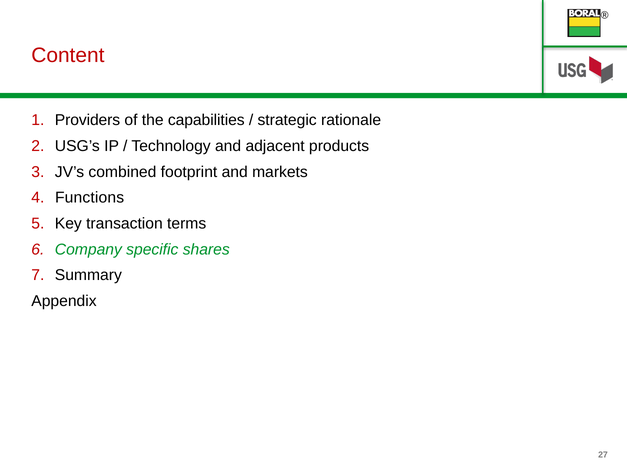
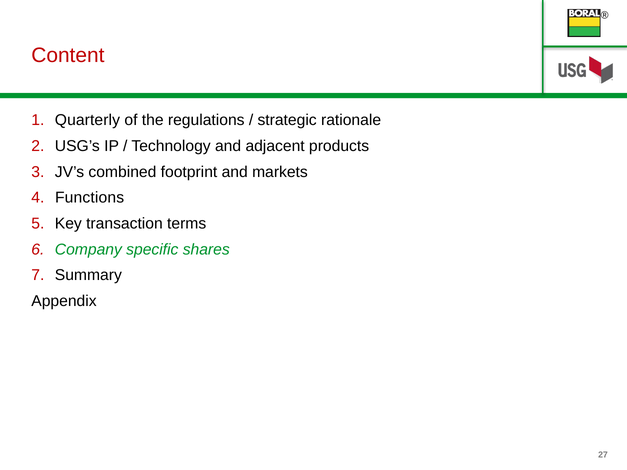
Providers: Providers -> Quarterly (87, 120)
capabilities: capabilities -> regulations (206, 120)
